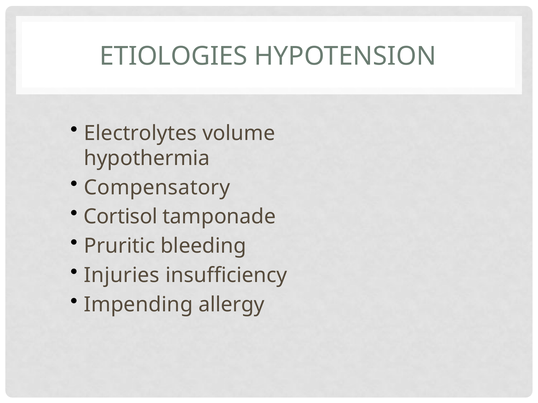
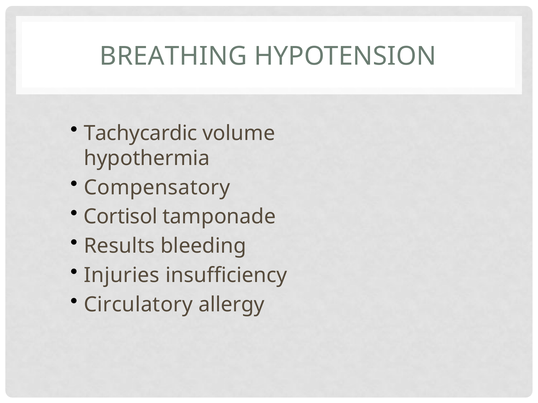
ETIOLOGIES: ETIOLOGIES -> BREATHING (173, 56)
Electrolytes: Electrolytes -> Tachycardic (141, 133)
Pruritic: Pruritic -> Results (119, 246)
Impending: Impending -> Circulatory (138, 305)
